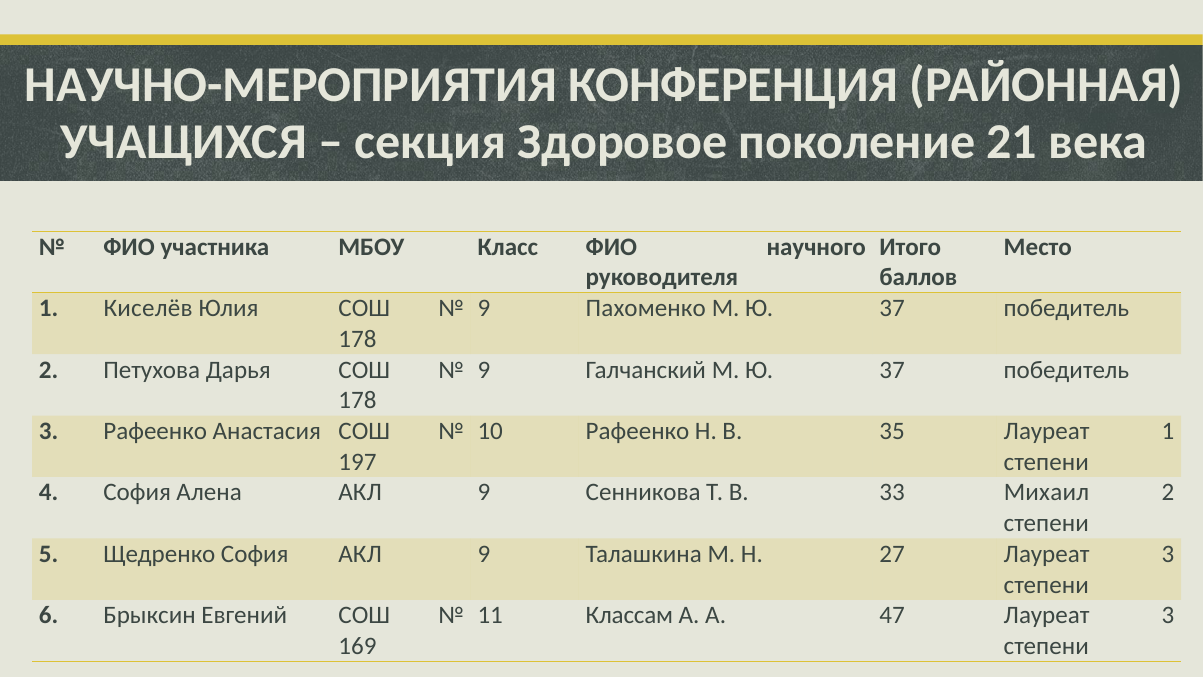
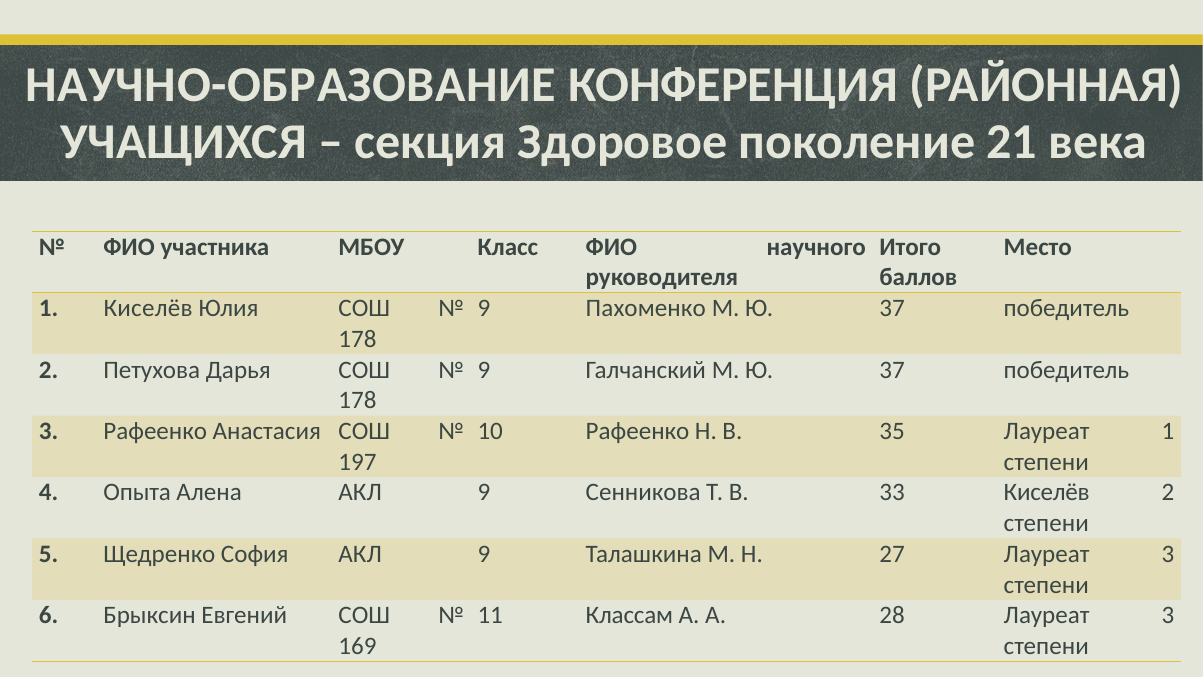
НАУЧНО-МЕРОПРИЯТИЯ: НАУЧНО-МЕРОПРИЯТИЯ -> НАУЧНО-ОБРАЗОВАНИЕ (291, 85)
4 София: София -> Опыта (137, 492)
33 Михаил: Михаил -> Киселёв (1047, 492)
47: 47 -> 28 (892, 615)
